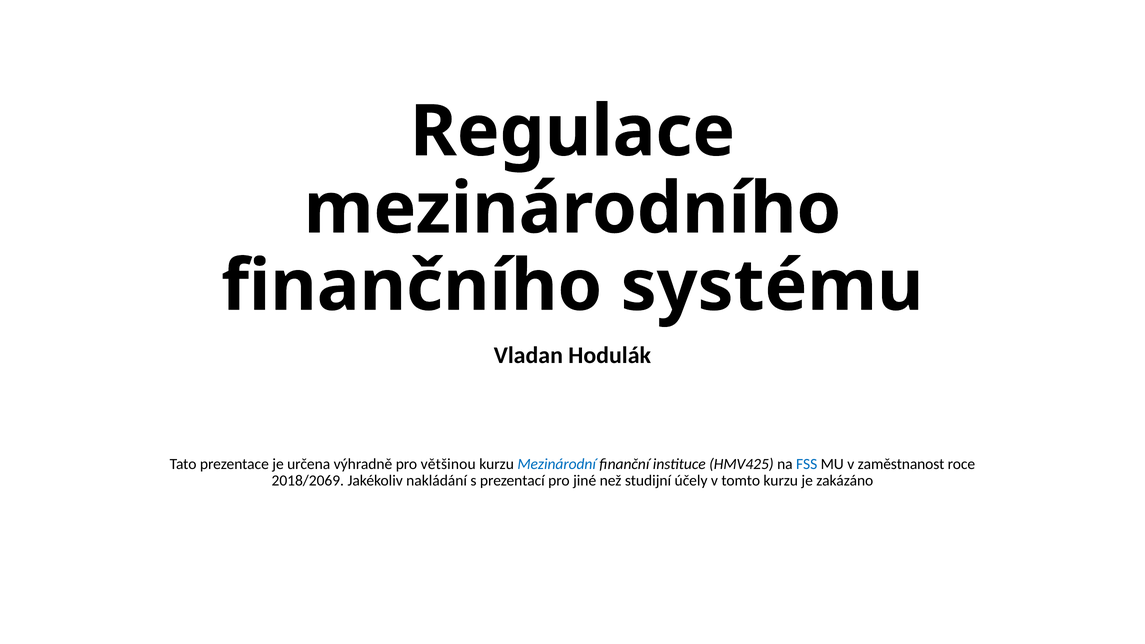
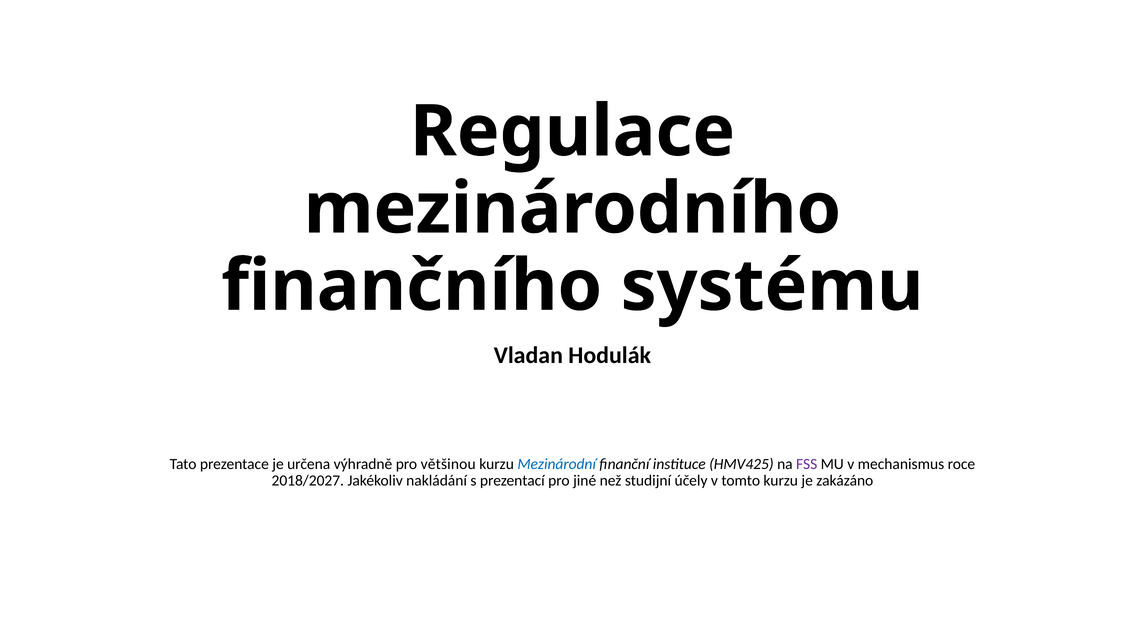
FSS colour: blue -> purple (807, 464)
zaměstnanost: zaměstnanost -> mechanismus (901, 464)
2018/2069: 2018/2069 -> 2018/2027 (308, 481)
